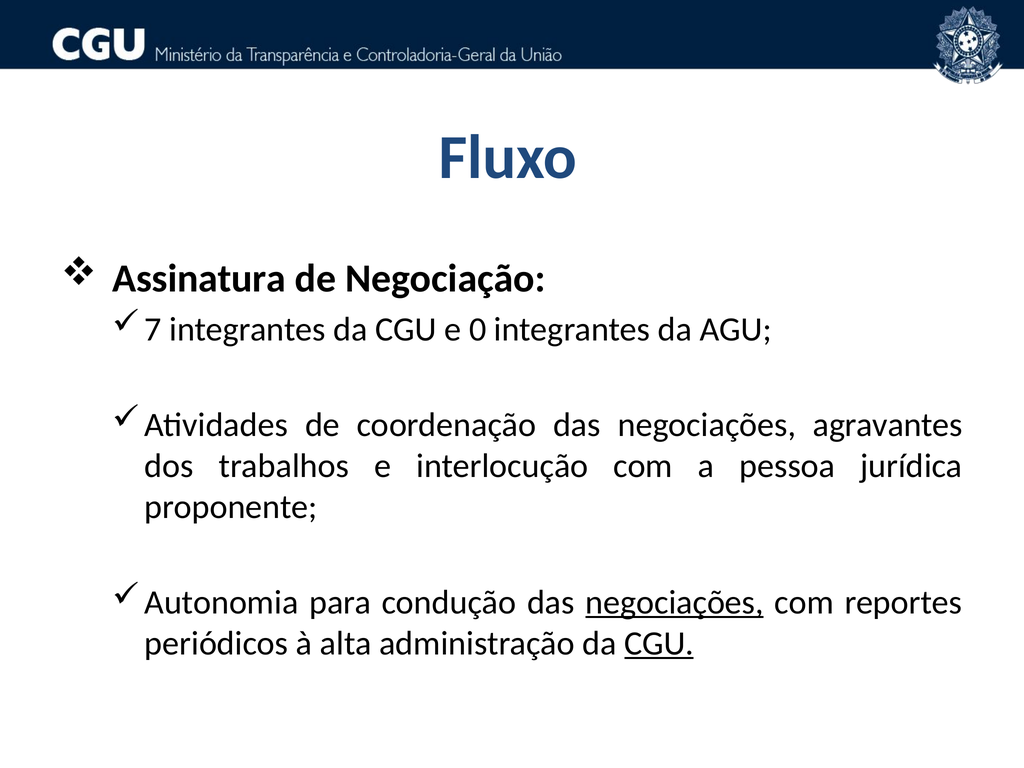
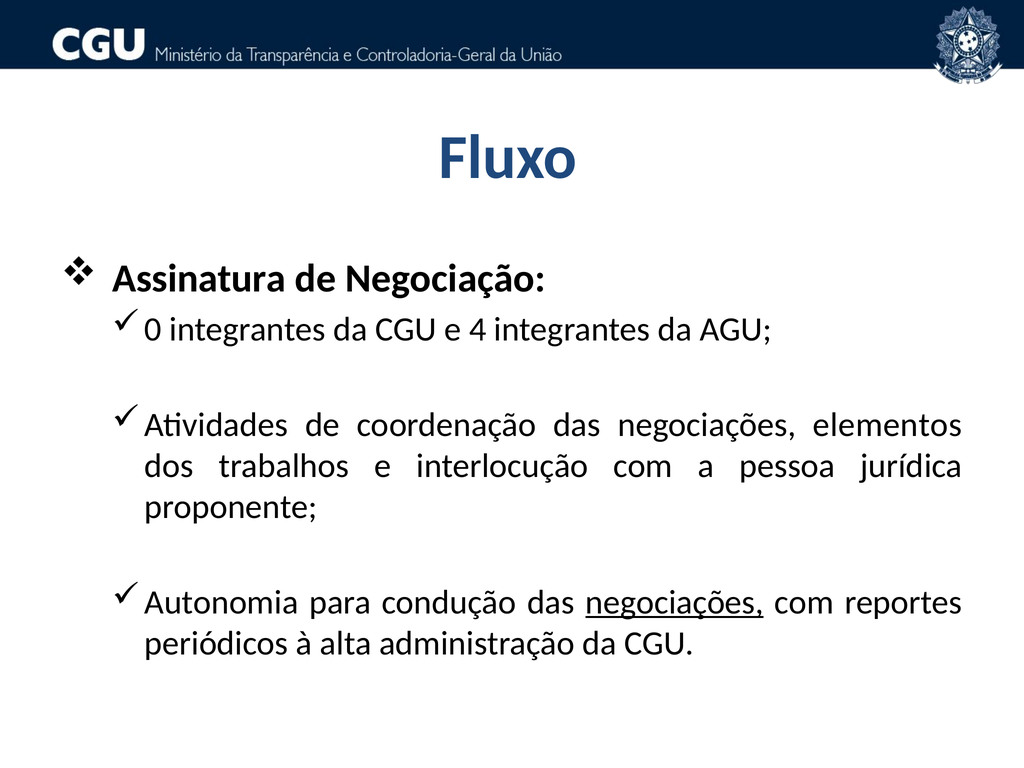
7: 7 -> 0 (153, 329)
0: 0 -> 4 (478, 329)
agravantes: agravantes -> elementos (887, 425)
CGU underline: present -> none (659, 643)
